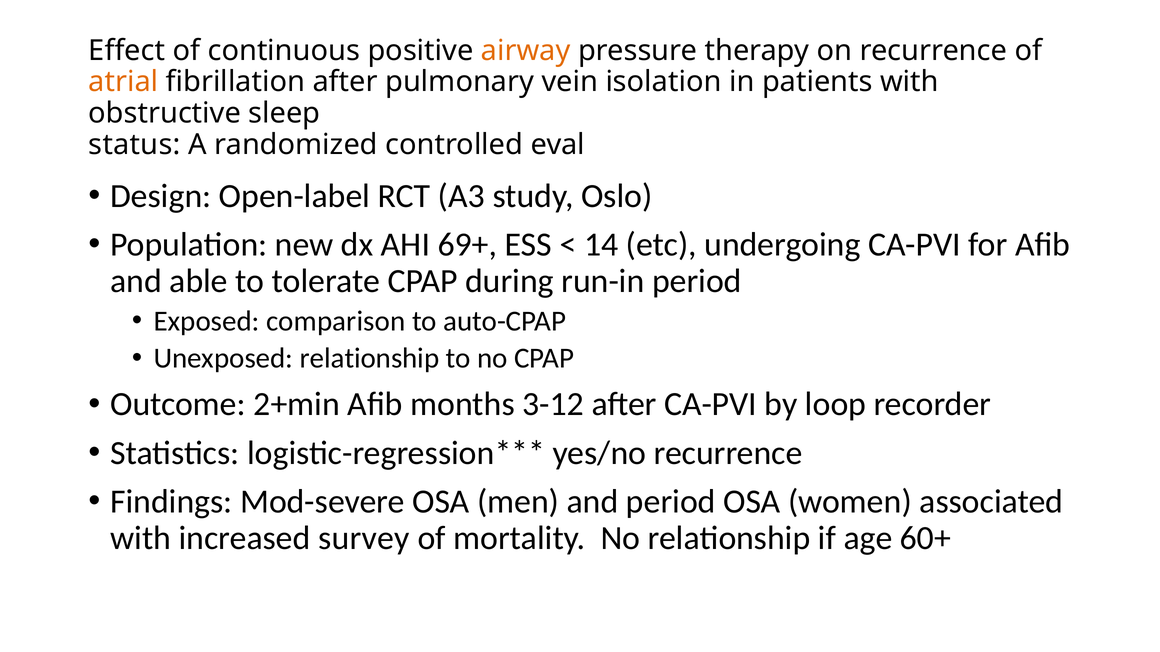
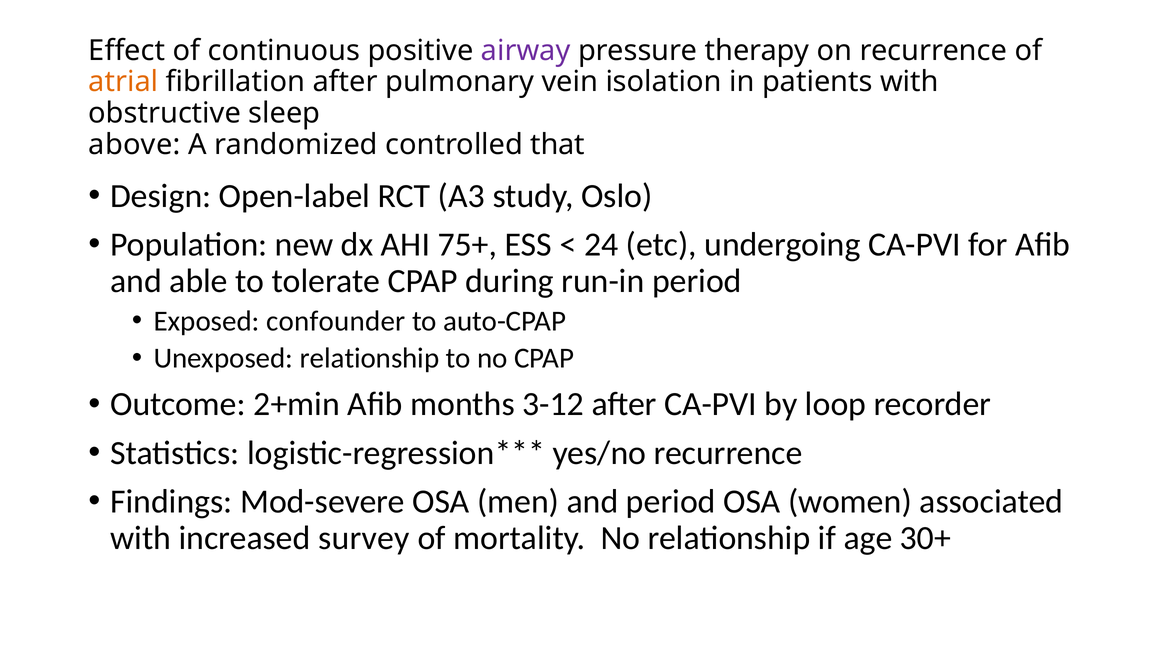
airway colour: orange -> purple (526, 51)
status: status -> above (134, 145)
eval: eval -> that (558, 145)
69+: 69+ -> 75+ (467, 245)
14: 14 -> 24 (601, 245)
comparison: comparison -> confounder (336, 321)
60+: 60+ -> 30+ (925, 538)
